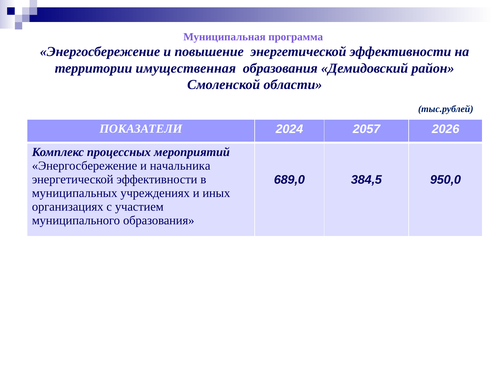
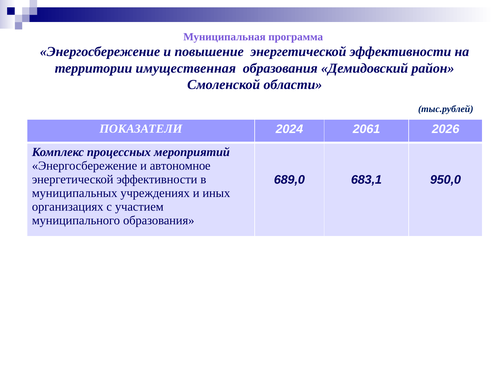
2057: 2057 -> 2061 (366, 129)
начальника: начальника -> автономное (180, 166)
384,5: 384,5 -> 683,1 (366, 180)
